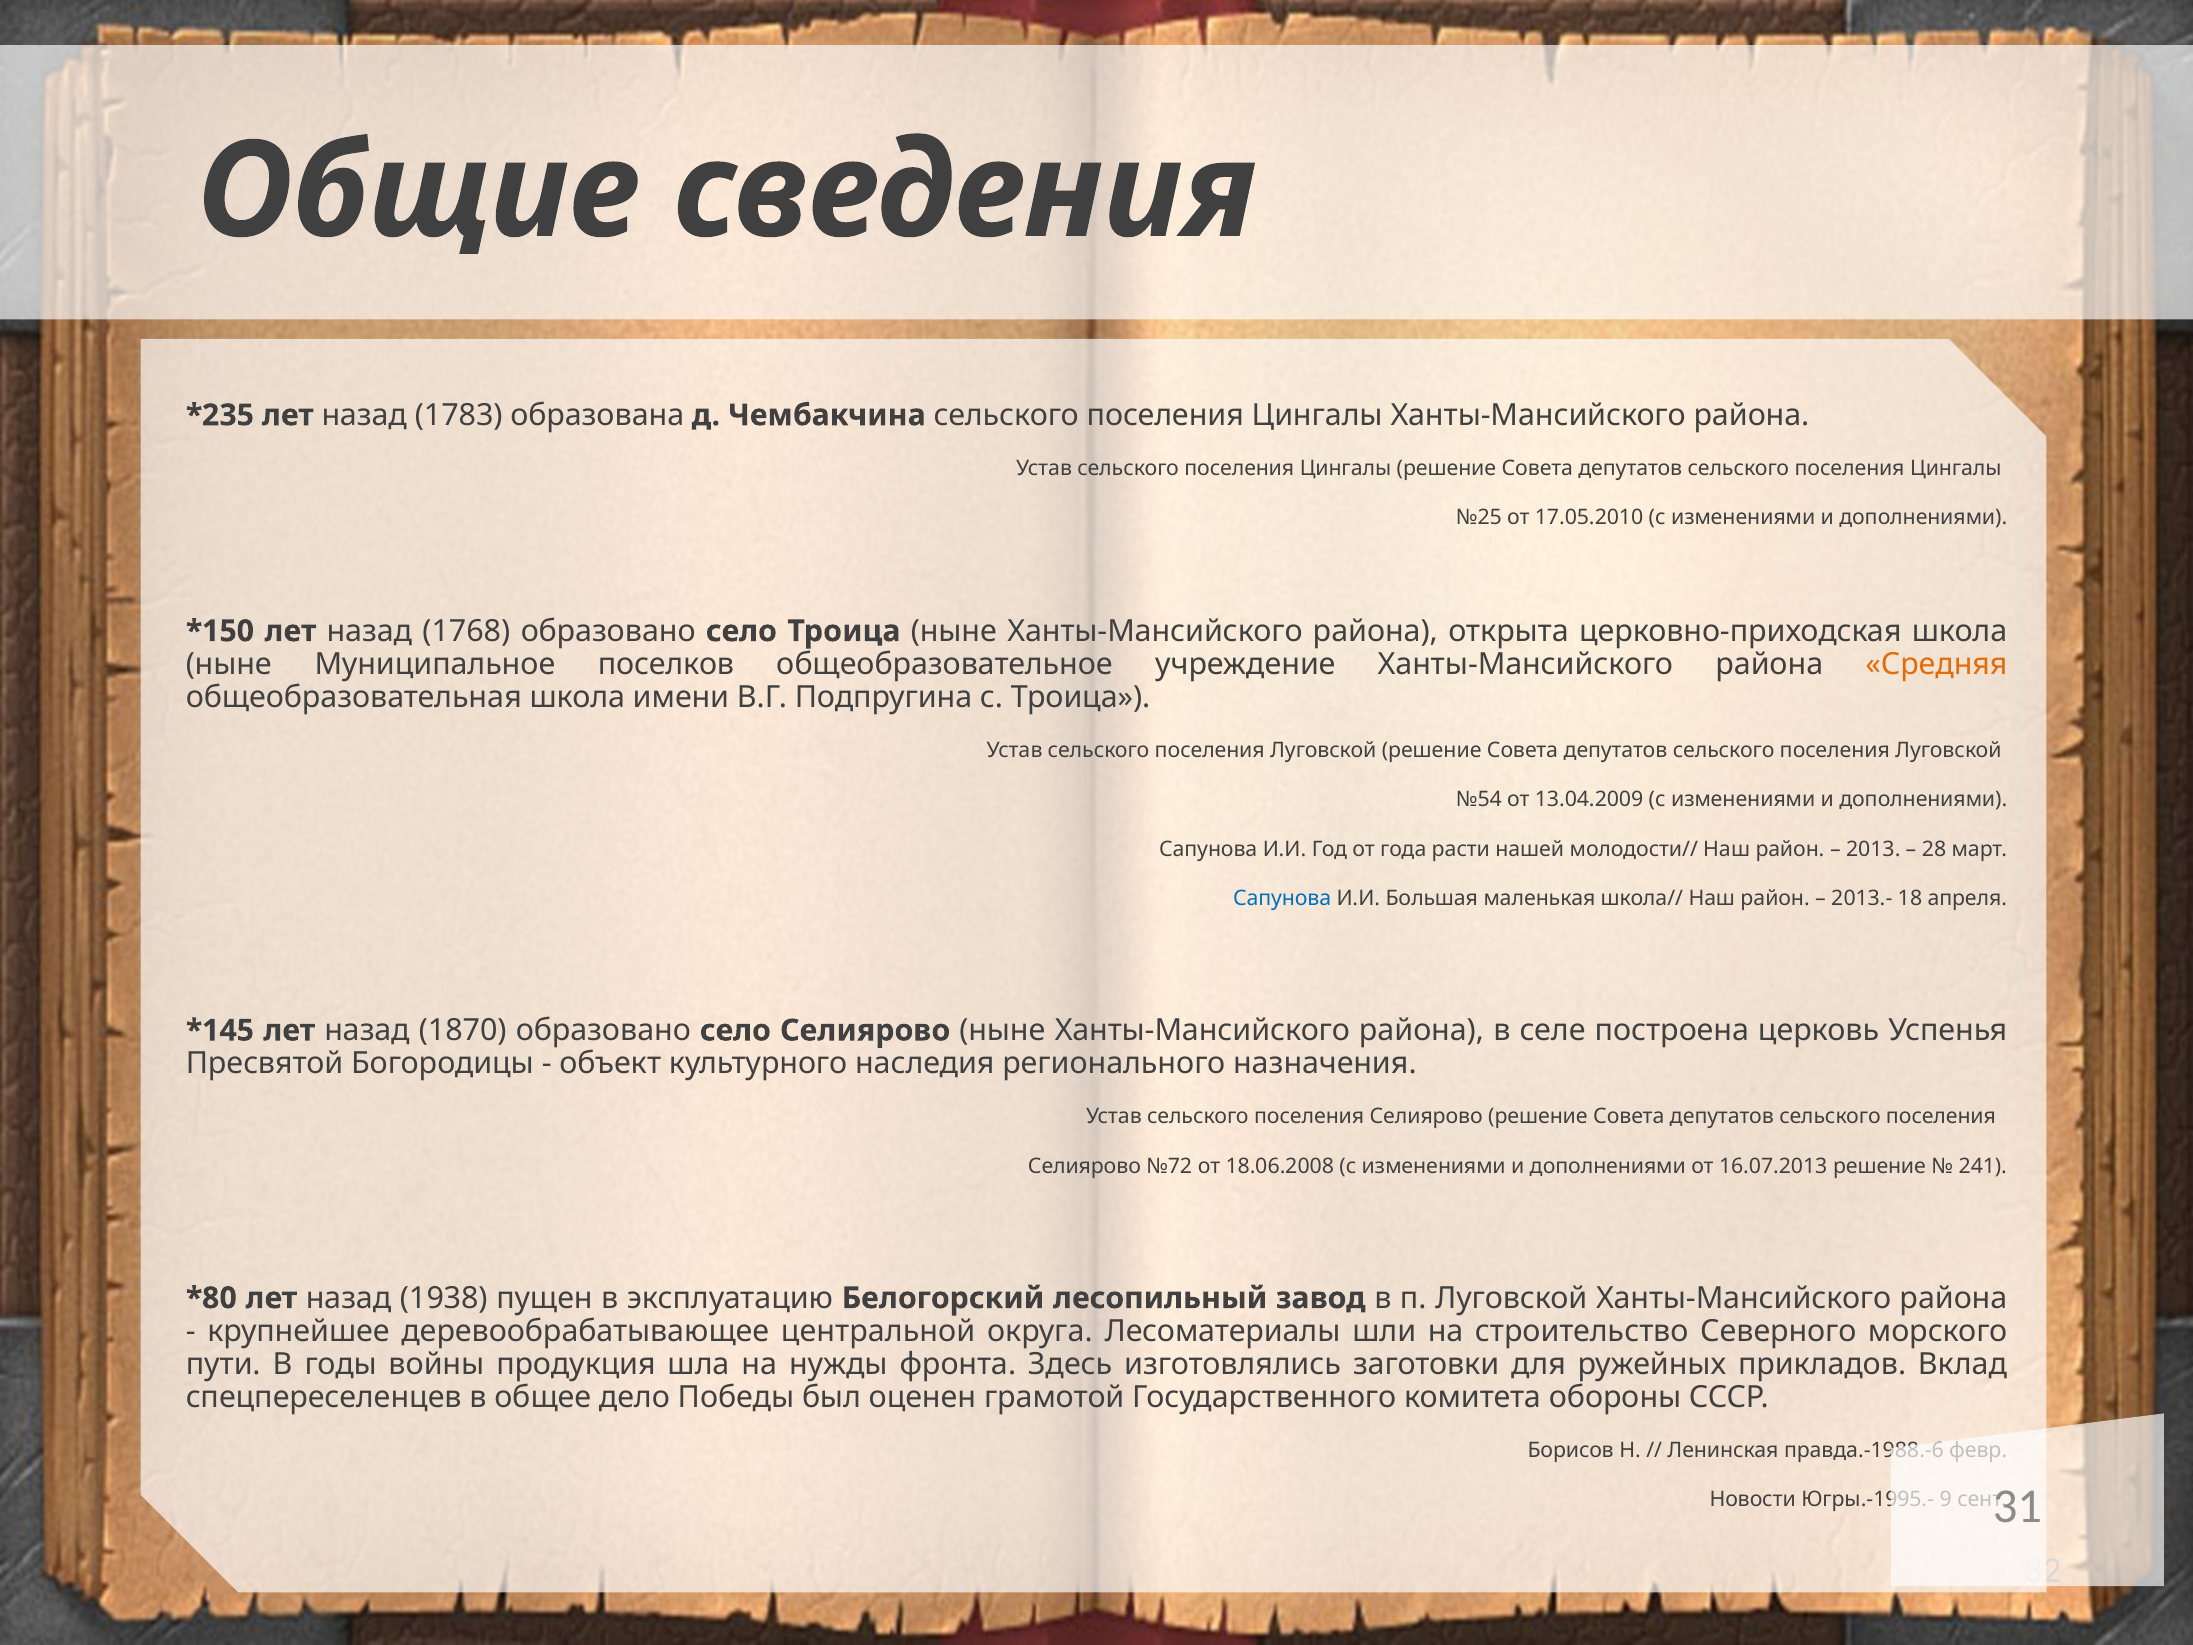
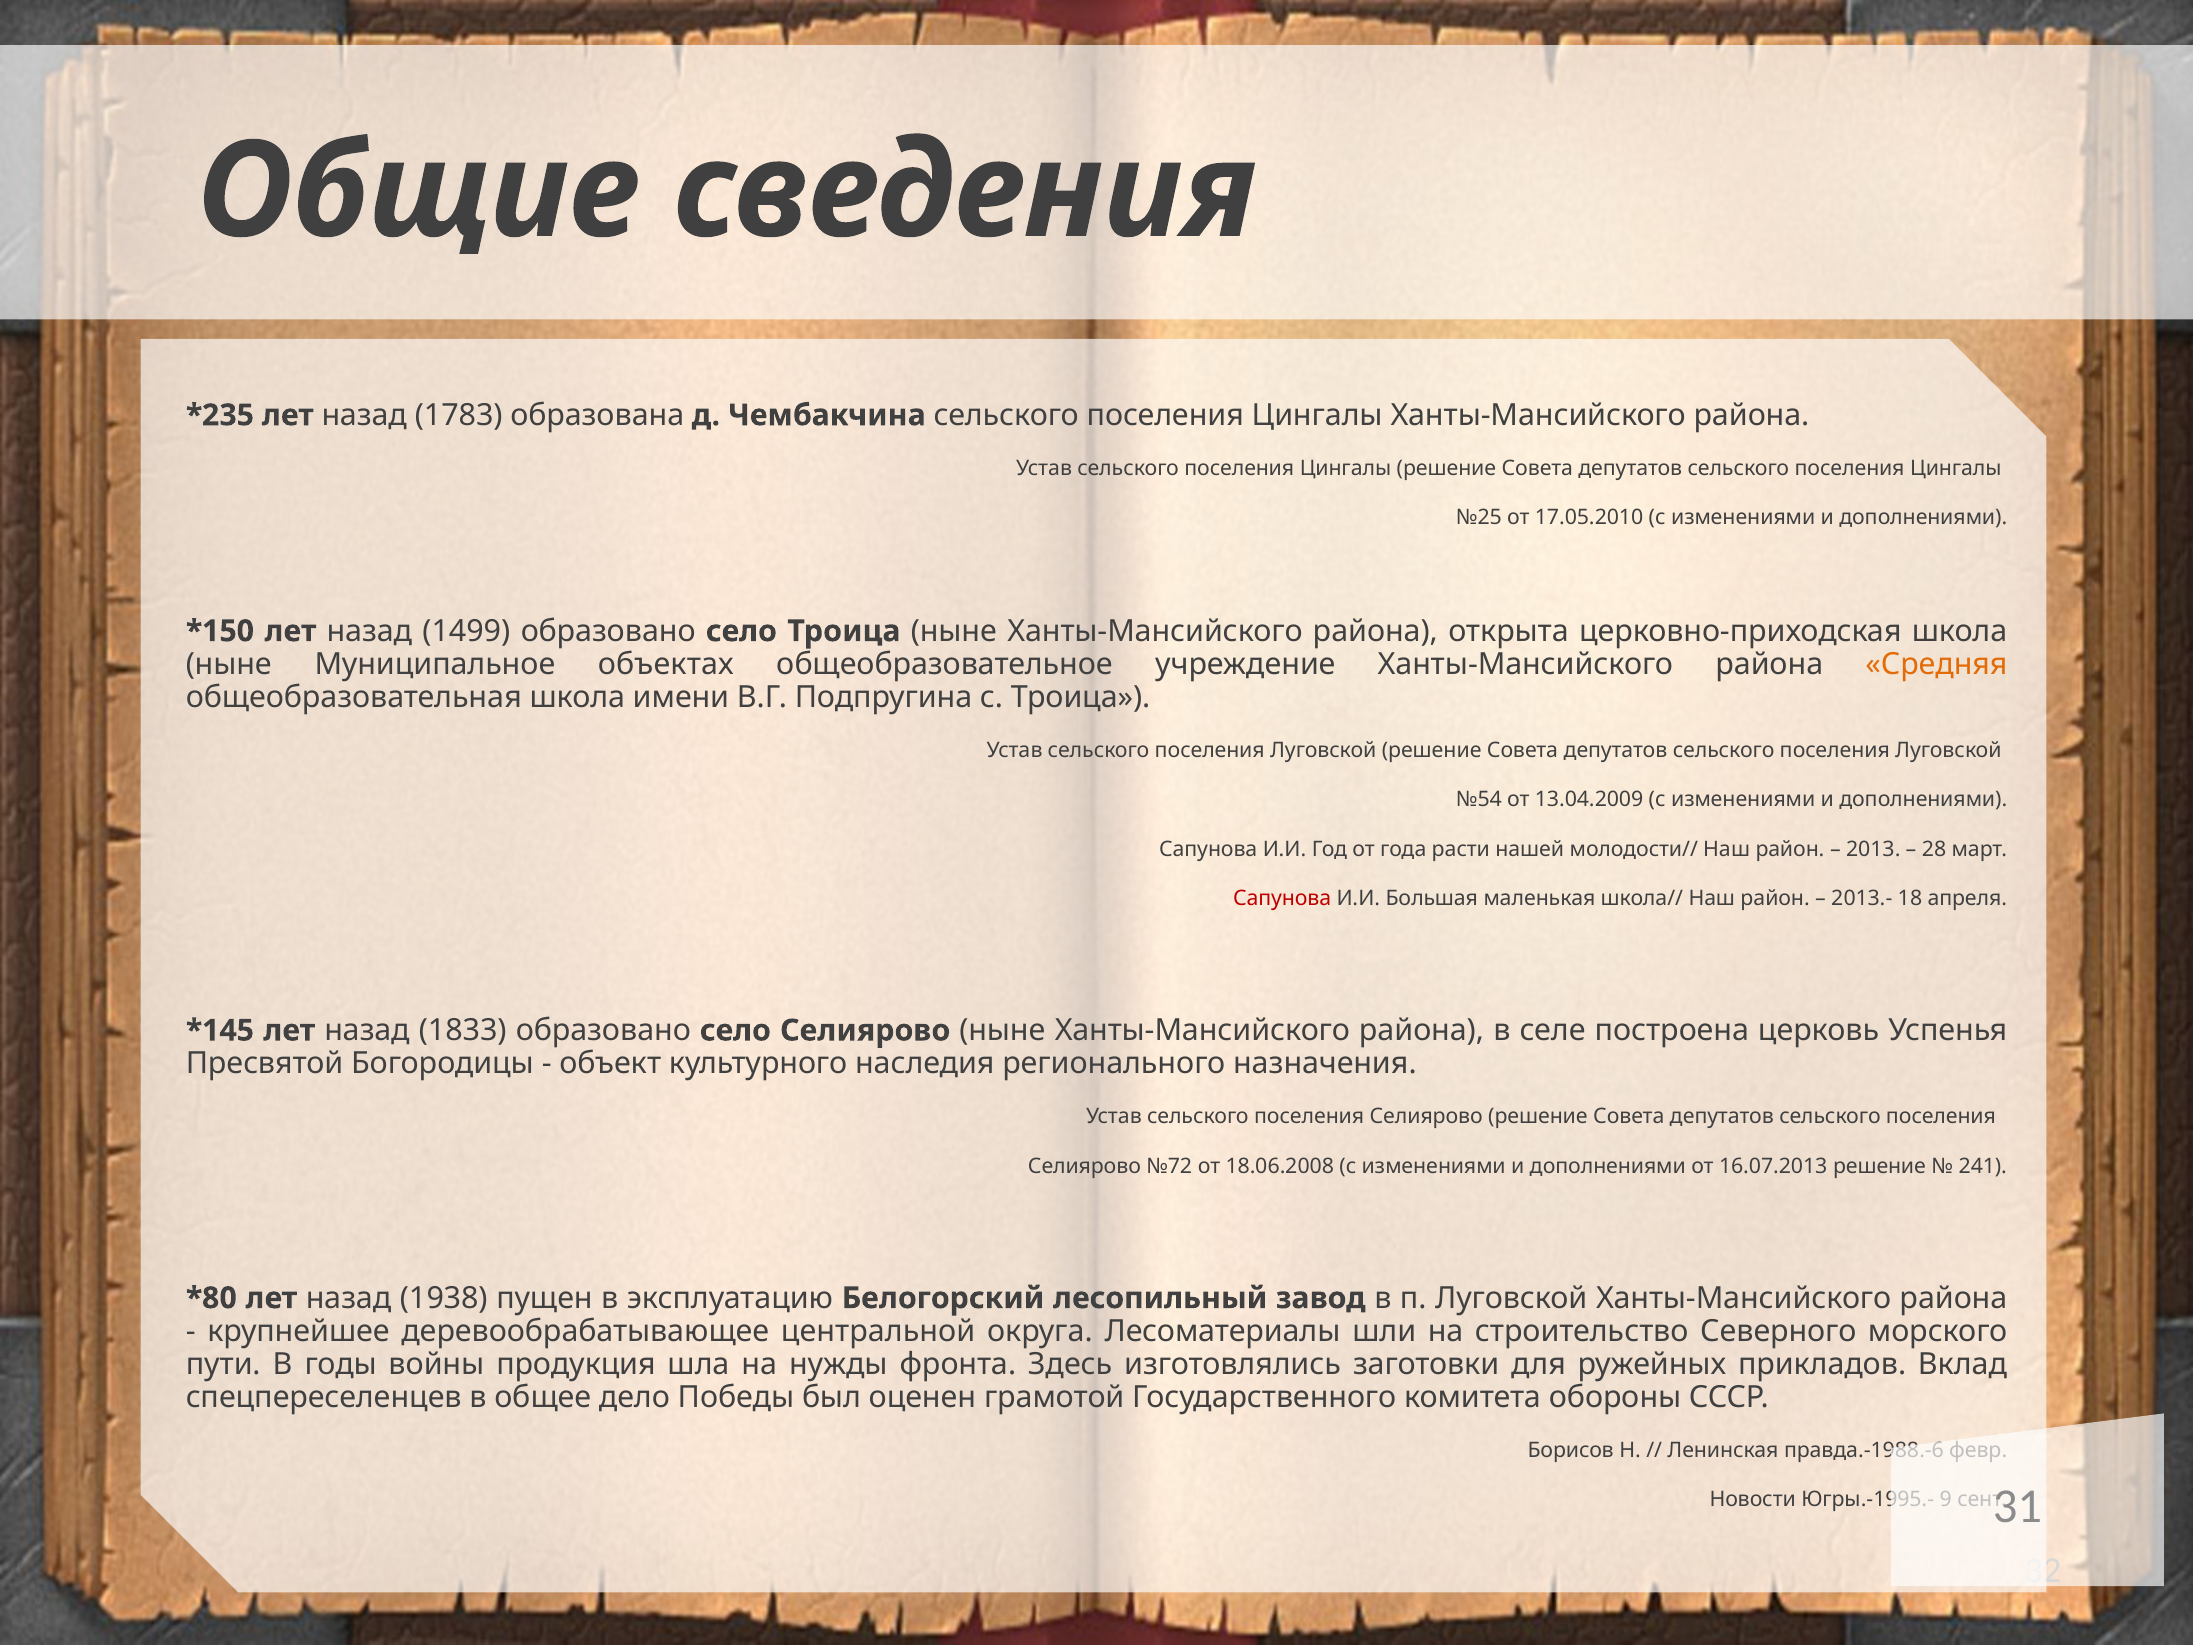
1768: 1768 -> 1499 (466, 631)
поселков: поселков -> объектах (666, 664)
Сапунова colour: blue -> red (1282, 898)
1870: 1870 -> 1833 (463, 1030)
